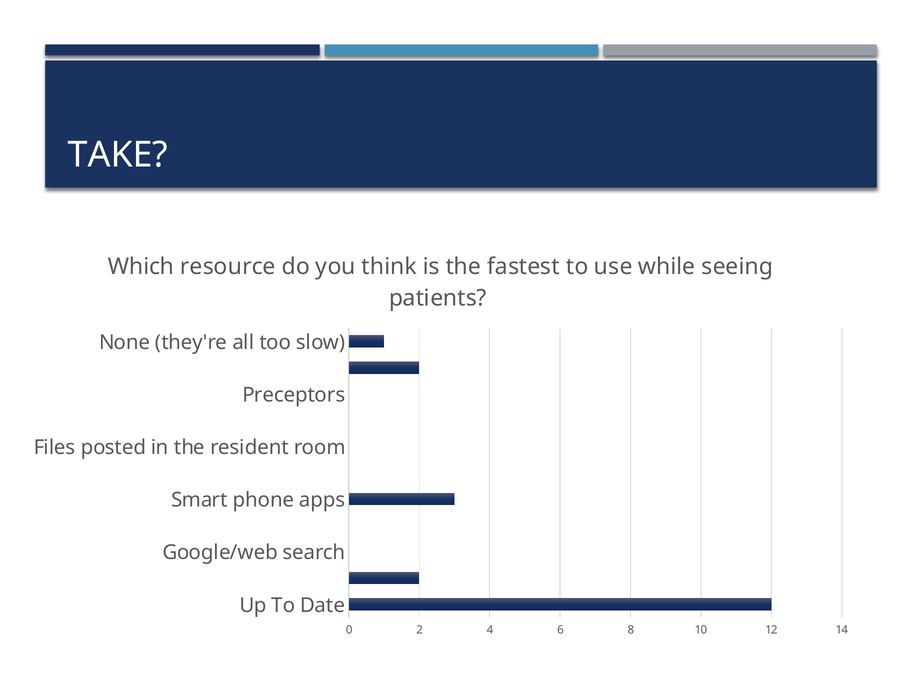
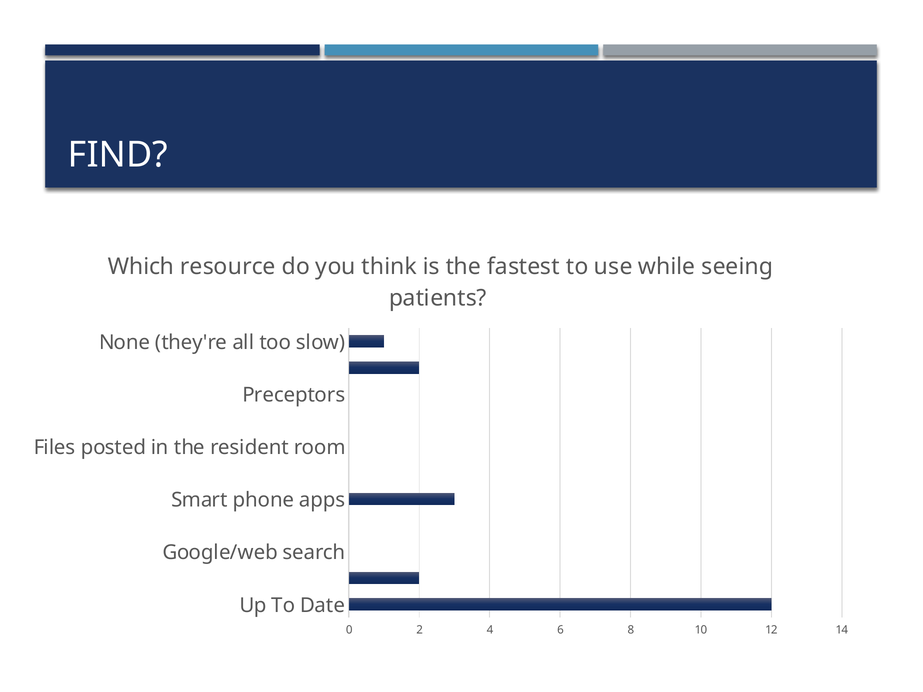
TAKE: TAKE -> FIND (118, 155)
